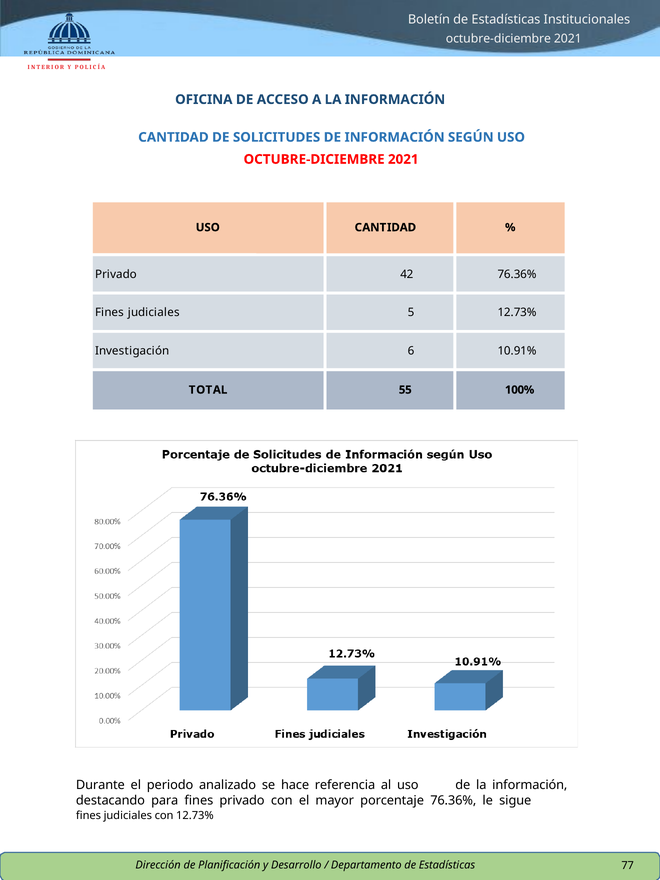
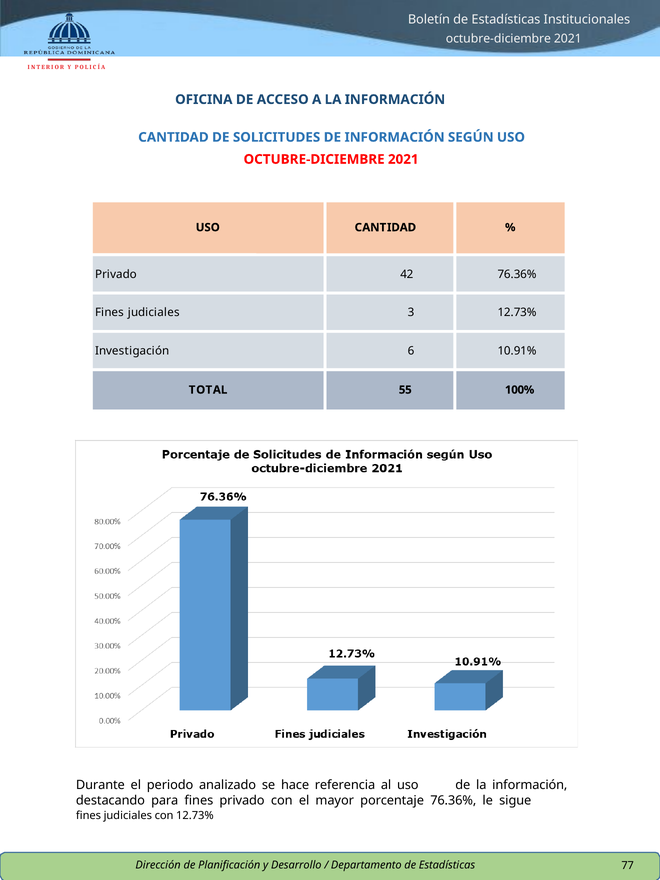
5: 5 -> 3 (411, 313)
